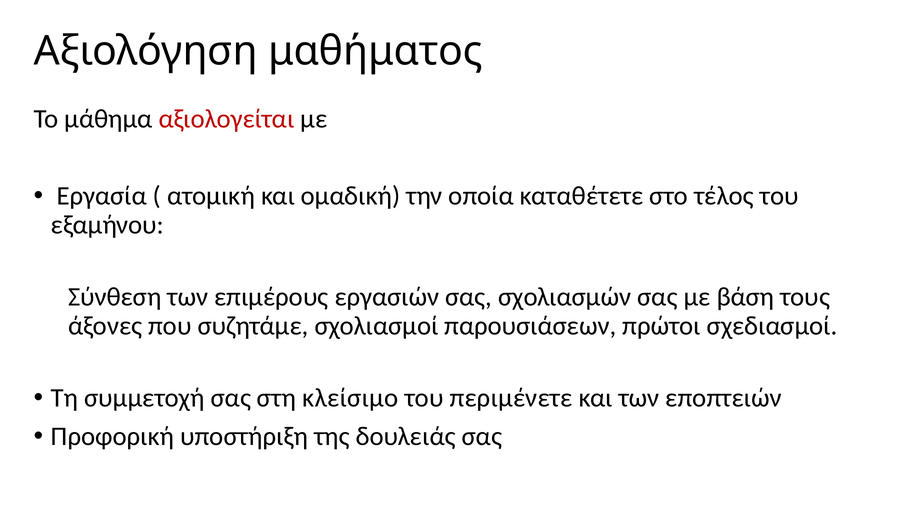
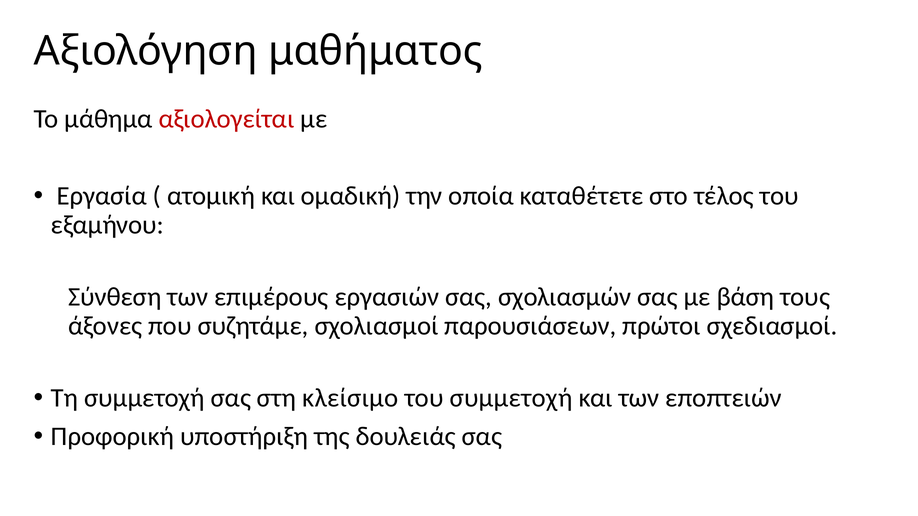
του περιμένετε: περιμένετε -> συμμετοχή (511, 398)
